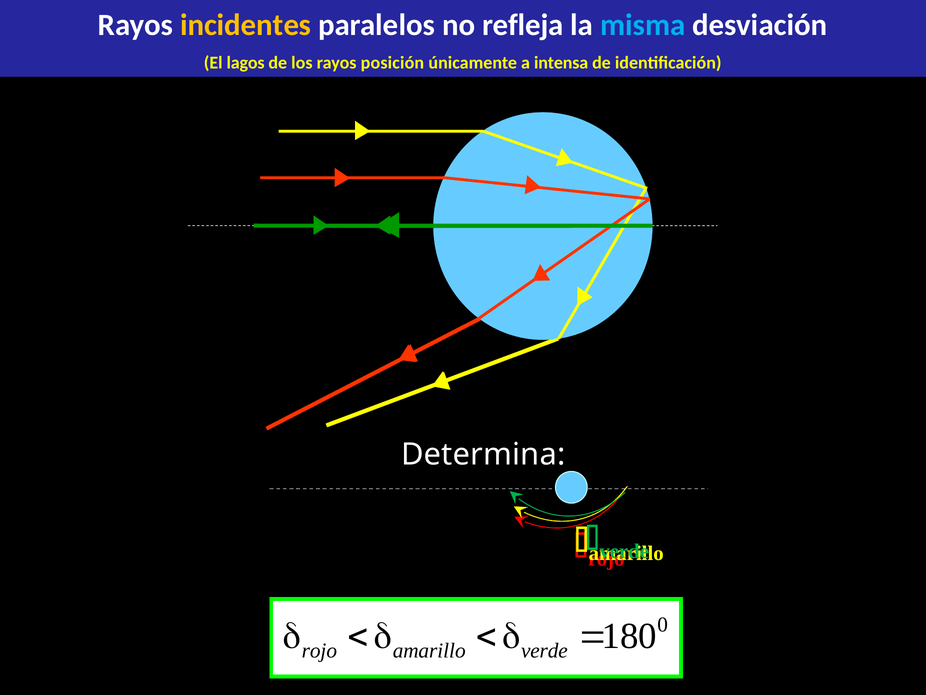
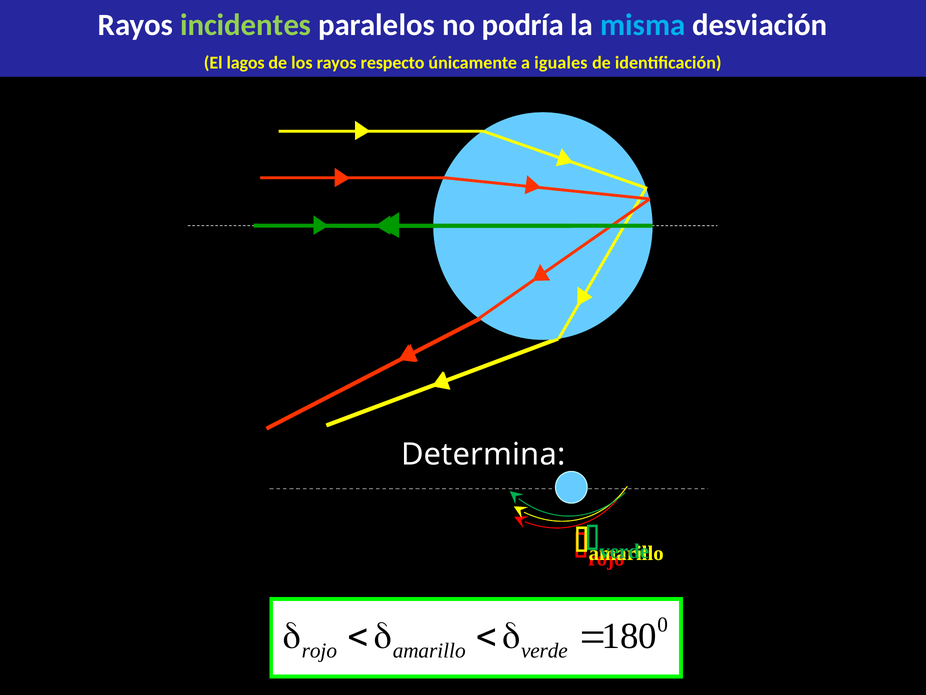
incidentes colour: yellow -> light green (246, 25)
refleja: refleja -> podría (523, 25)
posición: posición -> respecto (393, 63)
intensa: intensa -> iguales (561, 63)
